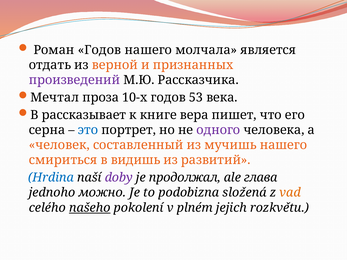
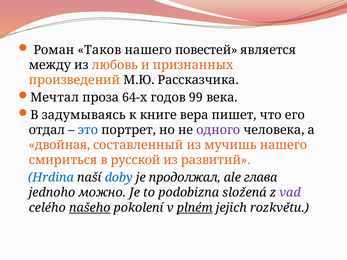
Роман Годов: Годов -> Таков (99, 50)
молчала: молчала -> повестей (206, 50)
отдать: отдать -> между (50, 65)
верной: верной -> любовь (115, 65)
произведений colour: purple -> orange (74, 80)
10-х: 10-х -> 64-х (135, 98)
53: 53 -> 99 (196, 98)
рассказывает: рассказывает -> задумываясь (84, 115)
серна: серна -> отдал (47, 130)
человек: человек -> двойная (59, 145)
видишь: видишь -> русской (136, 160)
doby colour: purple -> blue (119, 178)
vad colour: orange -> purple (290, 193)
plném underline: none -> present (195, 208)
